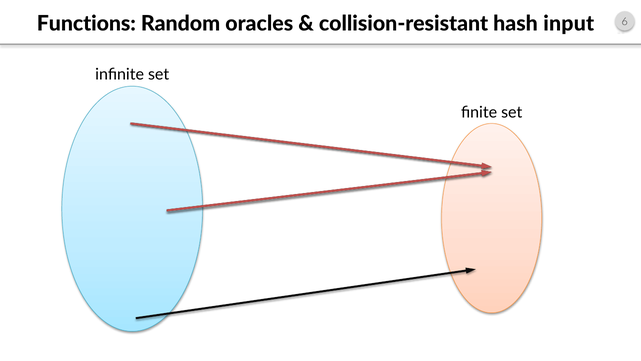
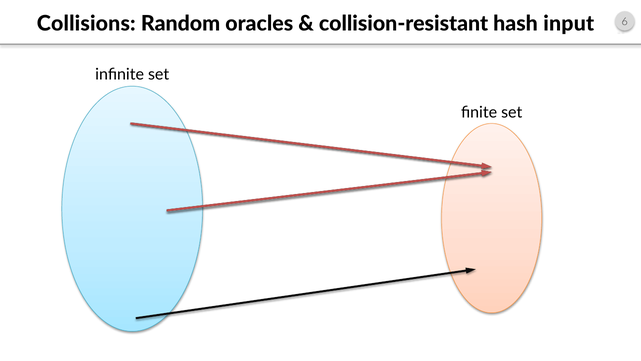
Functions: Functions -> Collisions (86, 24)
